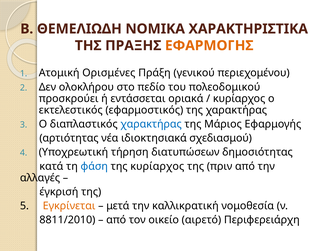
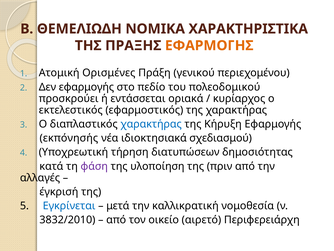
Δεν ολοκλήρου: ολοκλήρου -> εφαρμογής (86, 87)
Μάριος: Μάριος -> Κήρυξη (223, 124)
αρτιότητας: αρτιότητας -> εκπόνησής (69, 138)
φάση colour: blue -> purple (94, 166)
της κυρίαρχος: κυρίαρχος -> υλοποίηση (157, 166)
Εγκρίνεται colour: orange -> blue (69, 205)
8811/2010: 8811/2010 -> 3832/2010 (67, 219)
